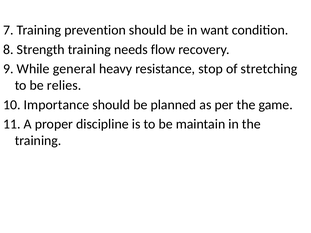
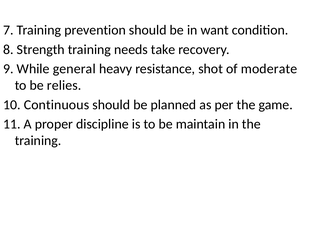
flow: flow -> take (163, 50)
stop: stop -> shot (211, 69)
stretching: stretching -> moderate (269, 69)
Importance: Importance -> Continuous (56, 105)
